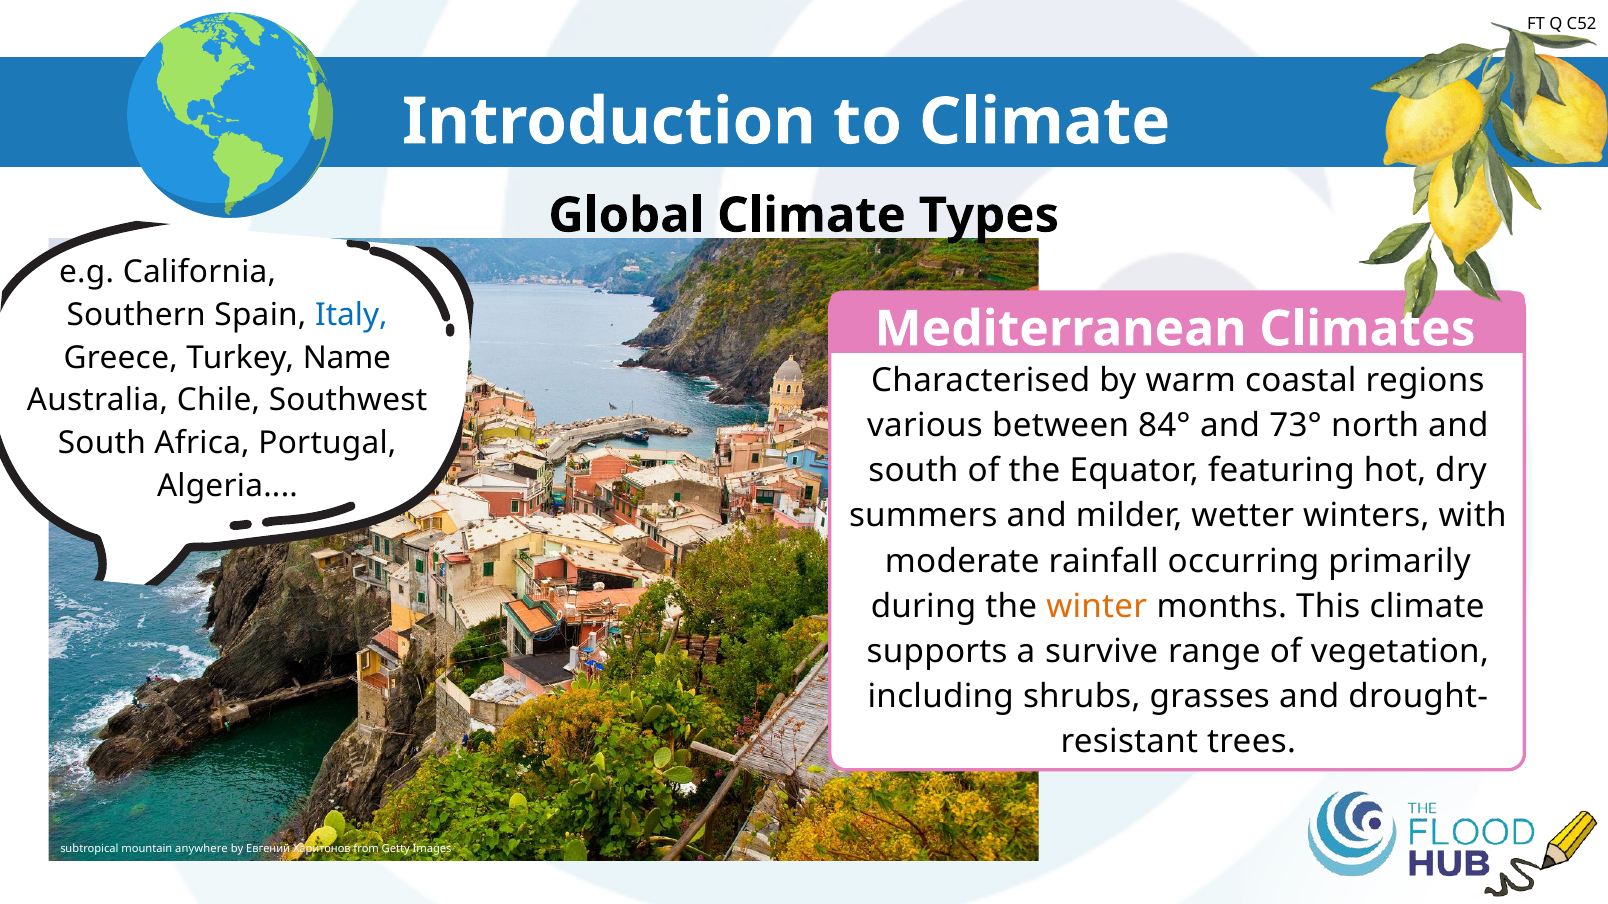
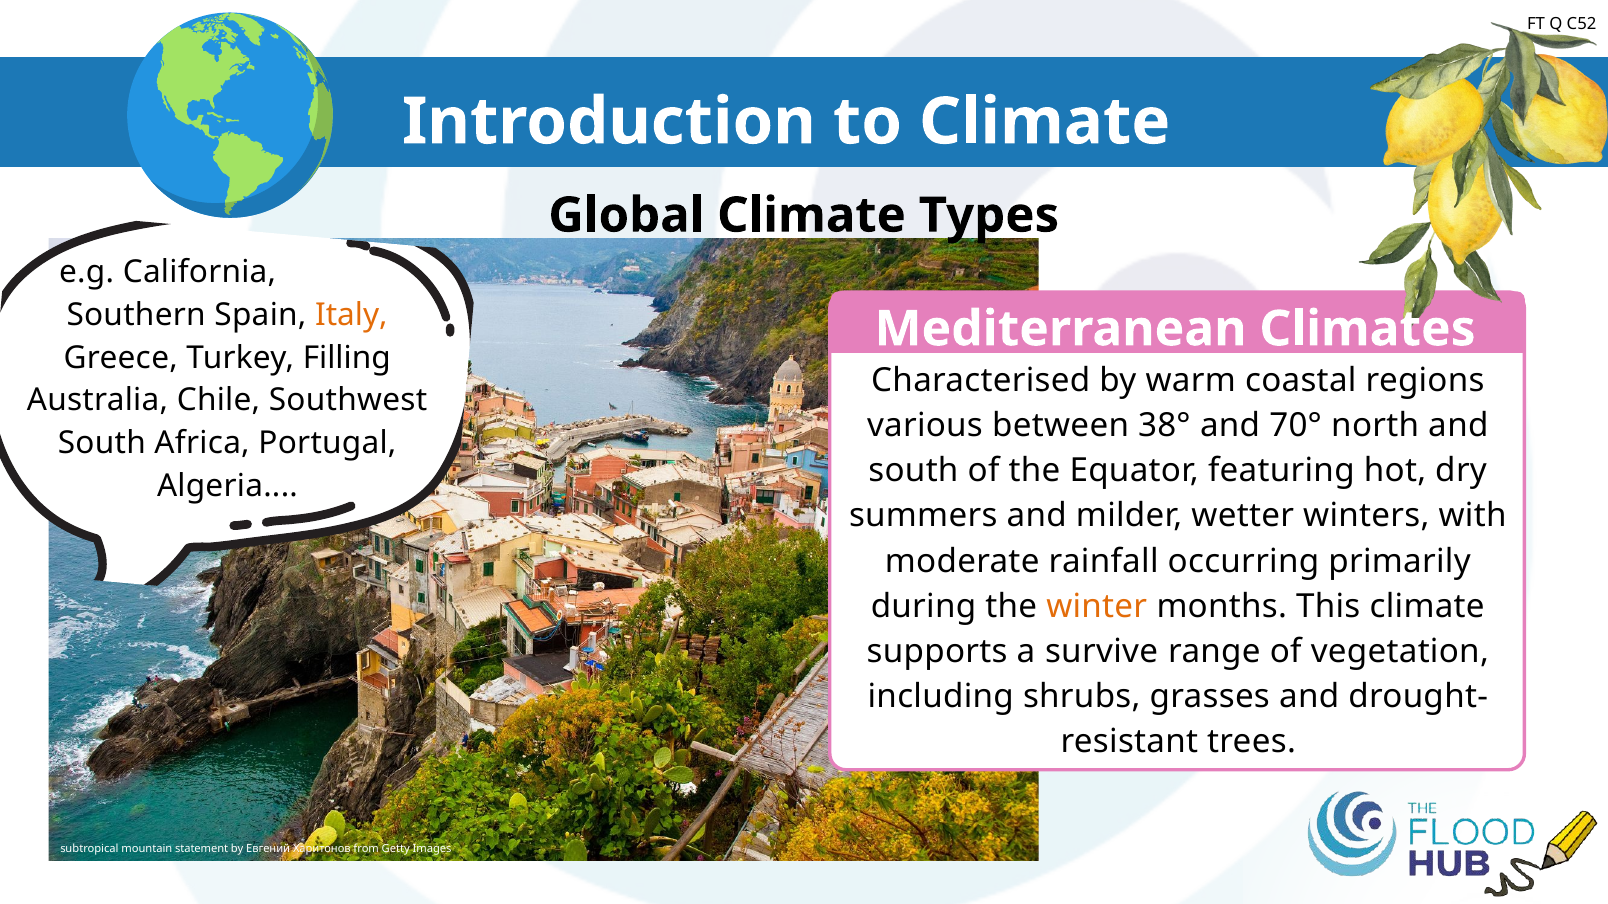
Italy colour: blue -> orange (351, 315)
Name: Name -> Filling (347, 358)
84°: 84° -> 38° (1164, 426)
73°: 73° -> 70° (1296, 426)
anywhere: anywhere -> statement (202, 849)
